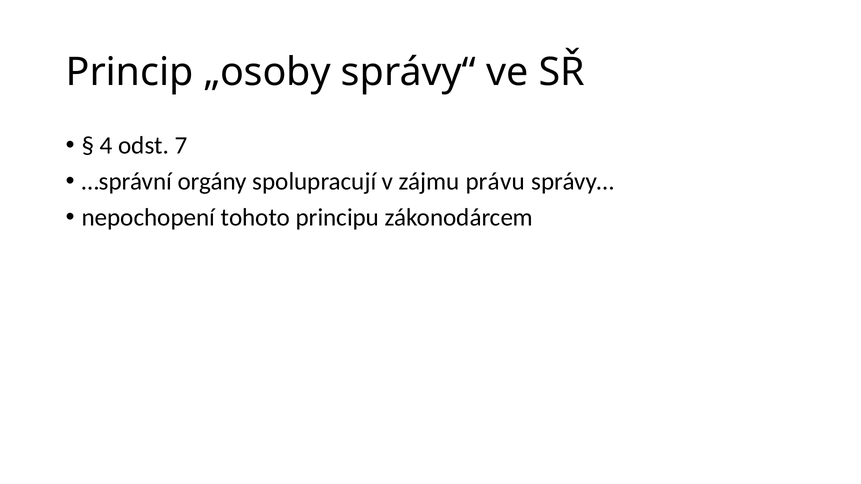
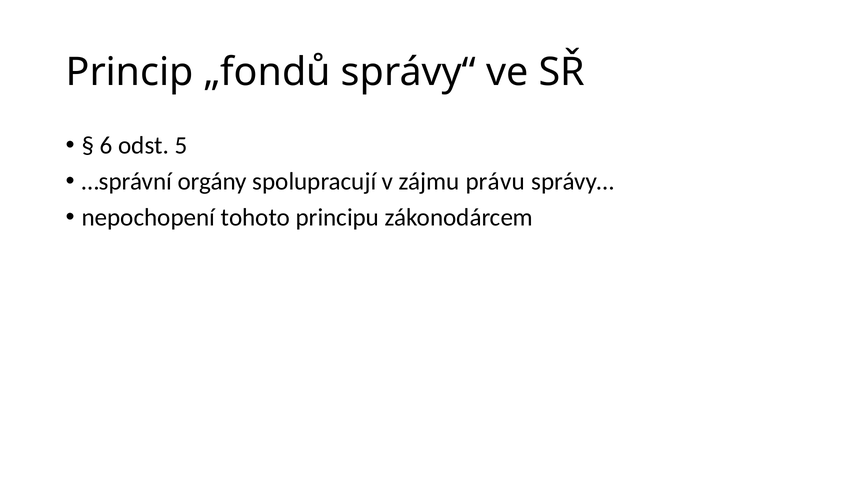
„osoby: „osoby -> „fondů (267, 72)
4: 4 -> 6 (106, 146)
7: 7 -> 5 (181, 146)
